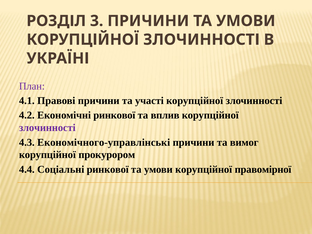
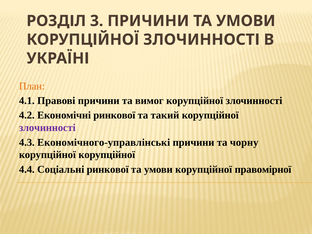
План colour: purple -> orange (32, 86)
участі: участі -> вимог (149, 101)
вплив: вплив -> такий (165, 115)
вимог: вимог -> чорну (244, 142)
корупційної прокурором: прокурором -> корупційної (107, 155)
